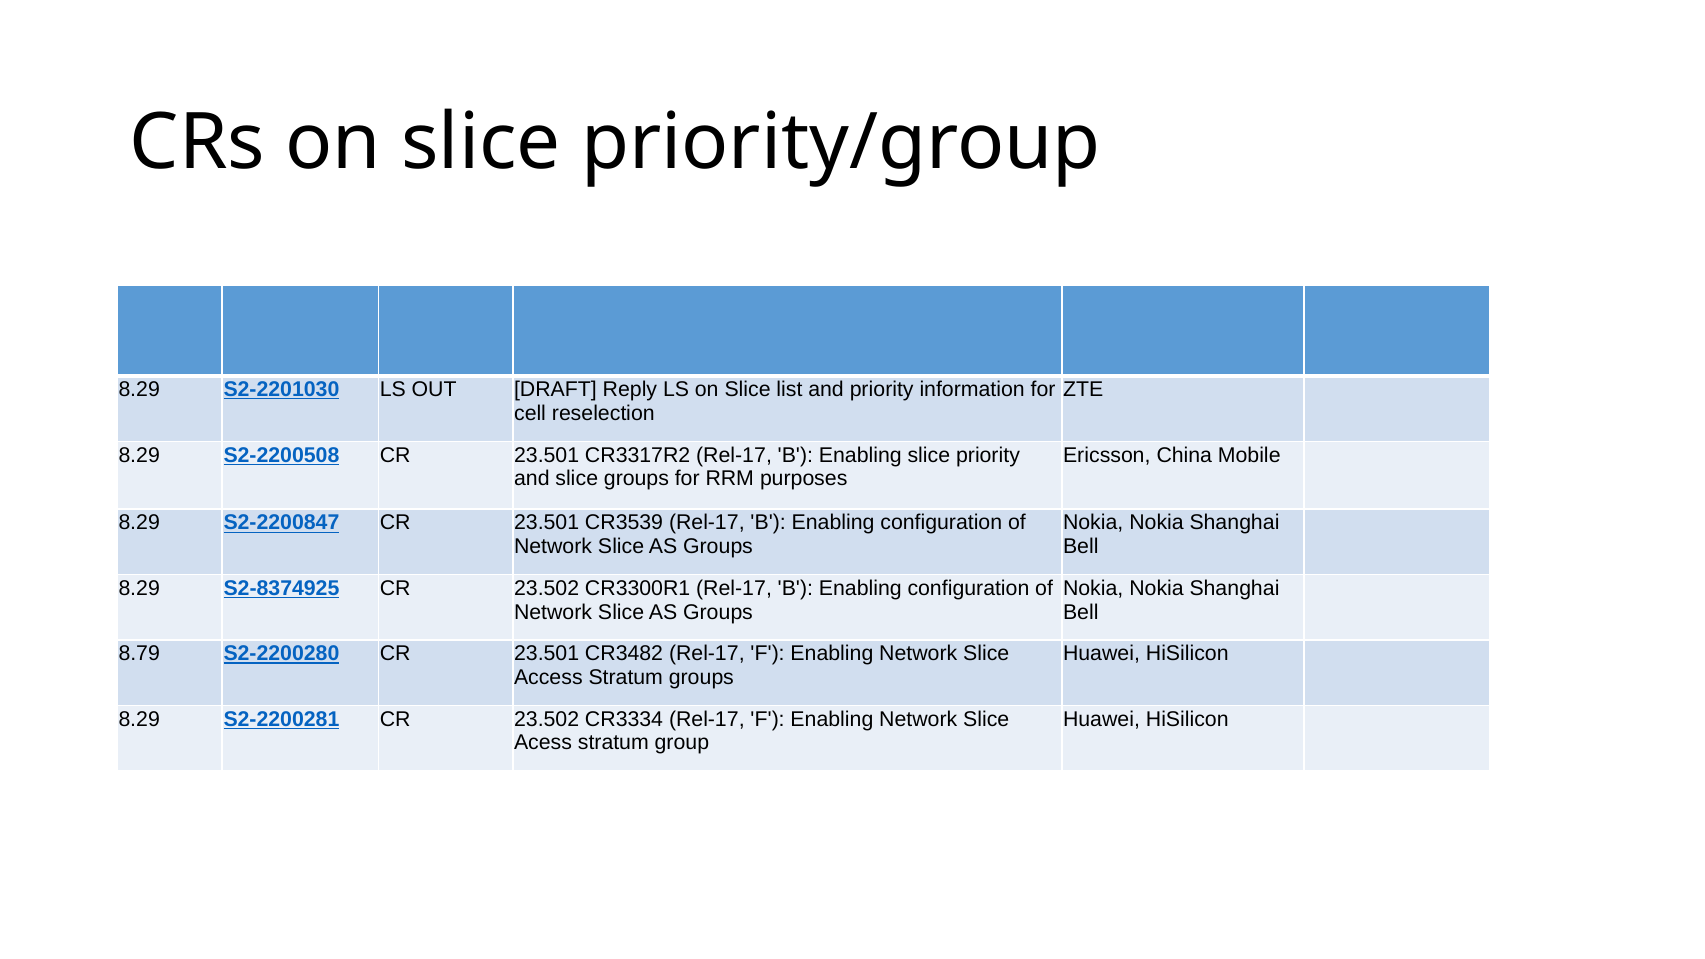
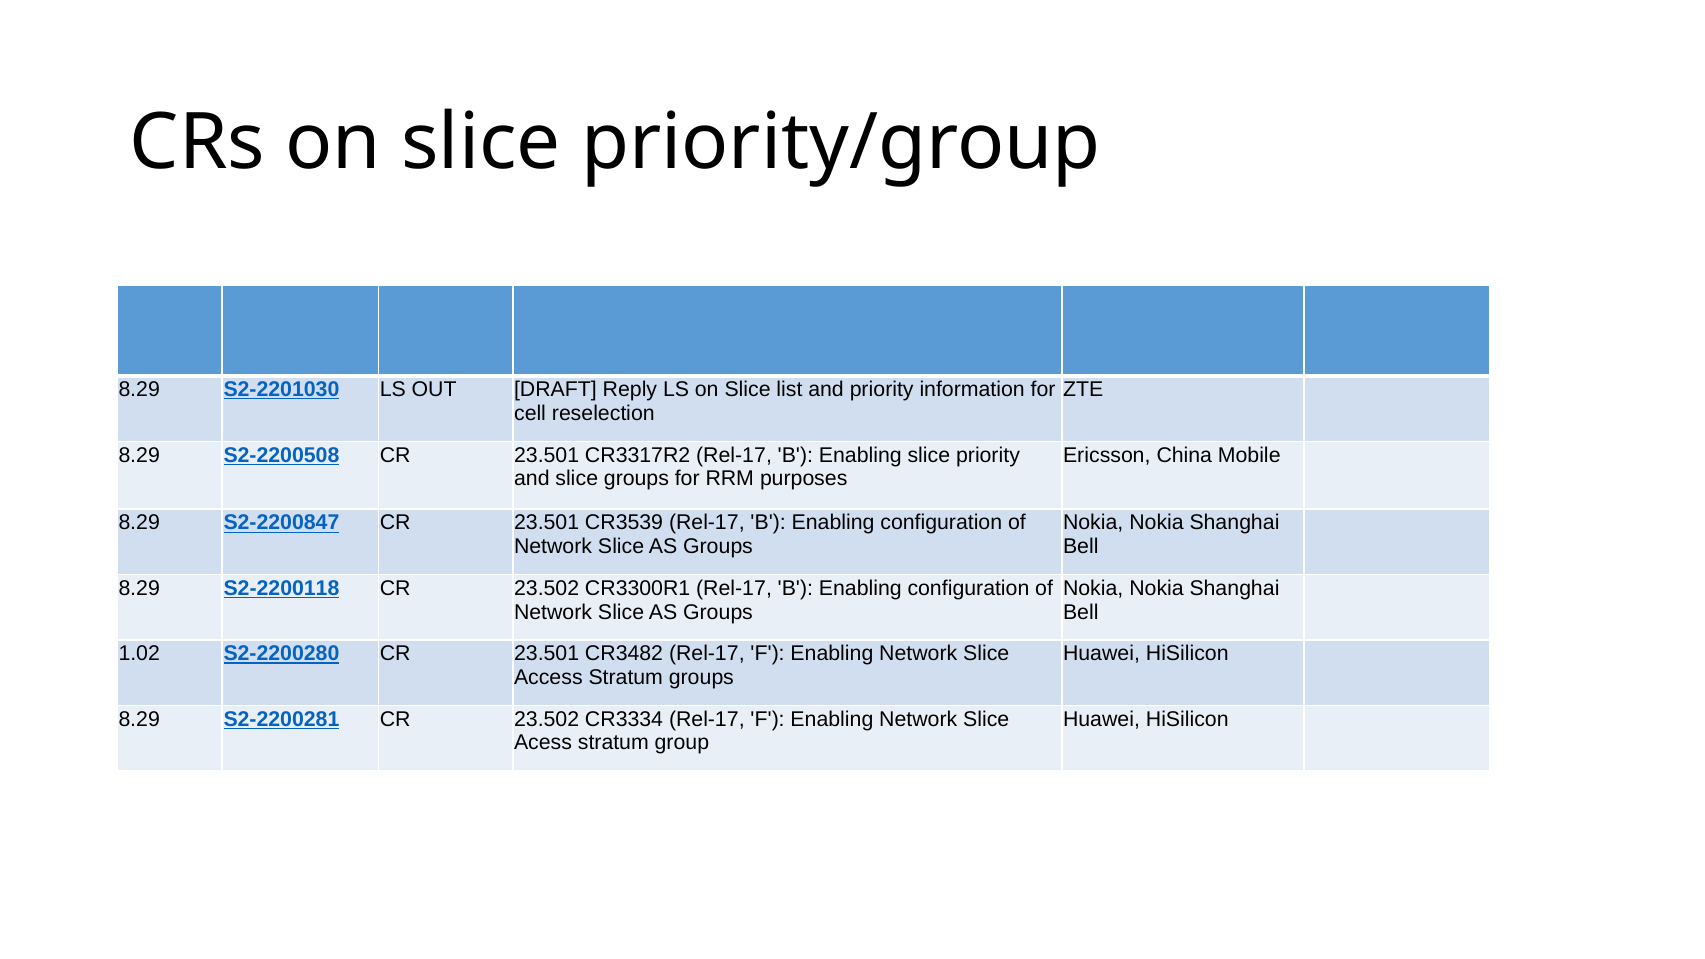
S2-8374925: S2-8374925 -> S2-2200118 (281, 588)
8.79: 8.79 -> 1.02 (139, 654)
